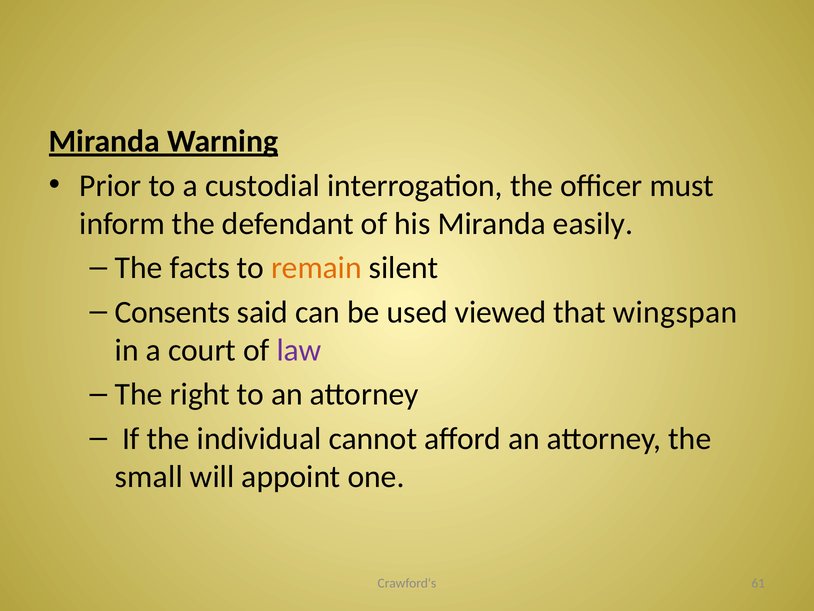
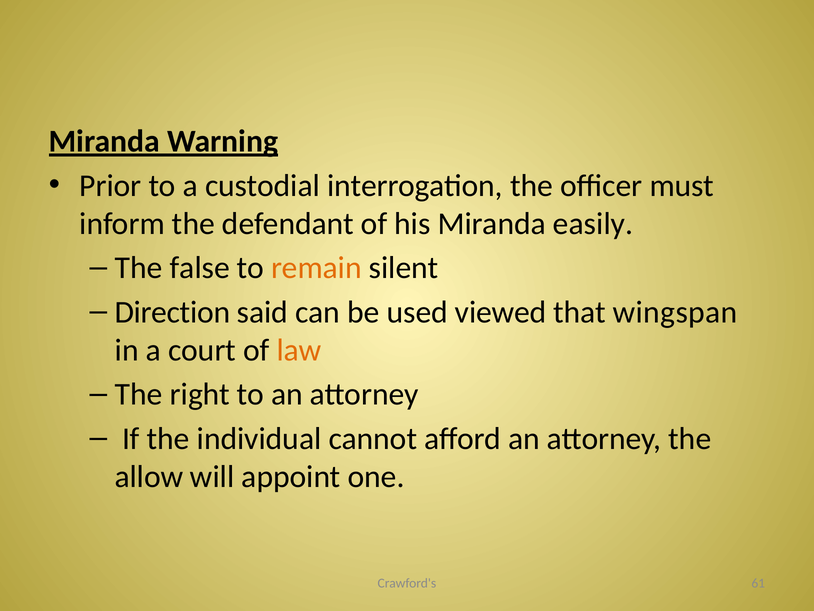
facts: facts -> false (200, 268)
Consents: Consents -> Direction (172, 312)
law colour: purple -> orange (299, 350)
small: small -> allow (149, 476)
